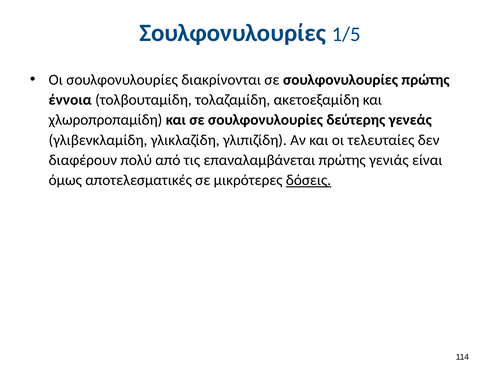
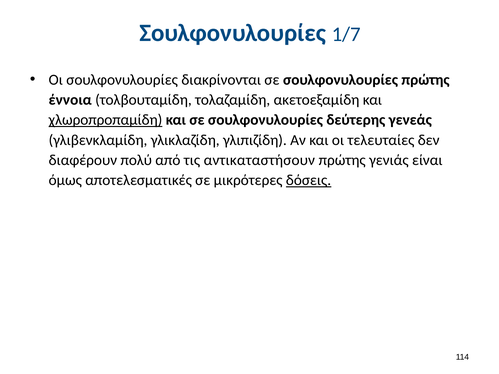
1/5: 1/5 -> 1/7 (346, 34)
χλωροπροπαμίδη underline: none -> present (105, 120)
επαναλαμβάνεται: επαναλαμβάνεται -> αντικαταστήσουν (259, 160)
